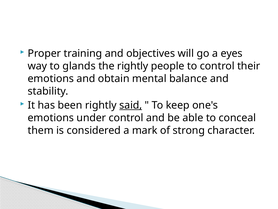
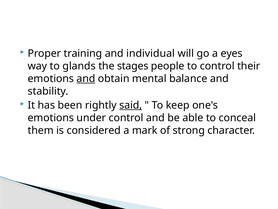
objectives: objectives -> individual (151, 53)
the rightly: rightly -> stages (133, 66)
and underline: none -> present (86, 78)
